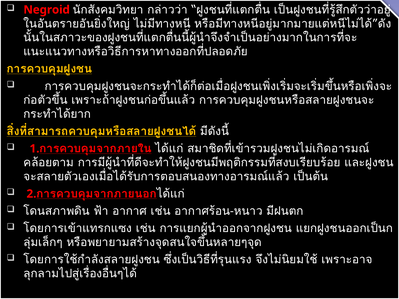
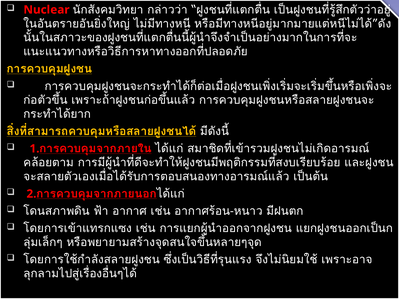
Negroid: Negroid -> Nuclear (47, 10)
